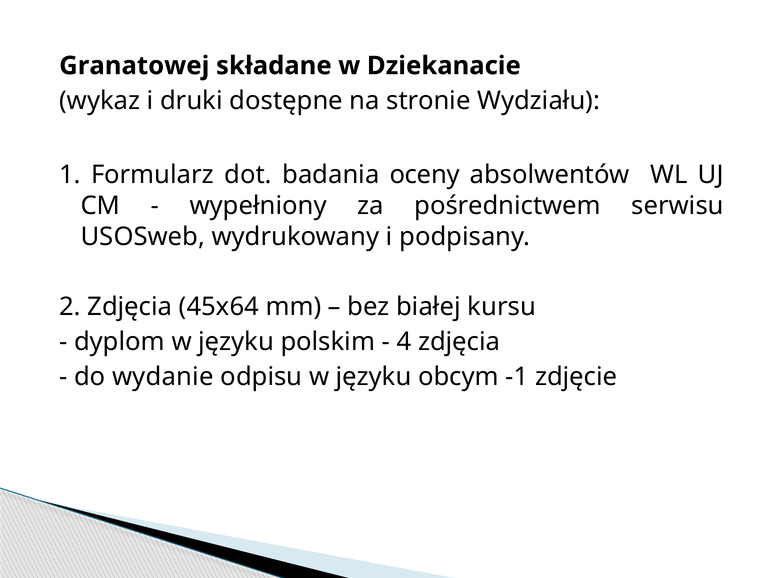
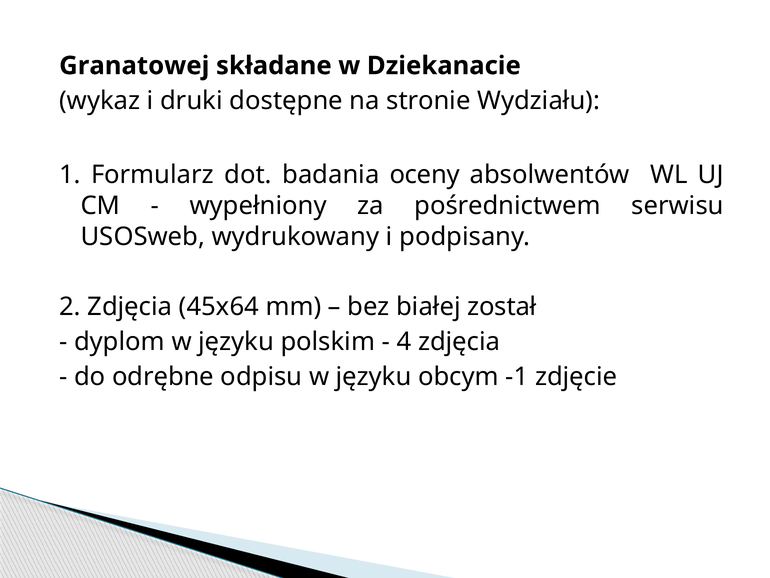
kursu: kursu -> został (502, 306)
wydanie: wydanie -> odrębne (163, 377)
